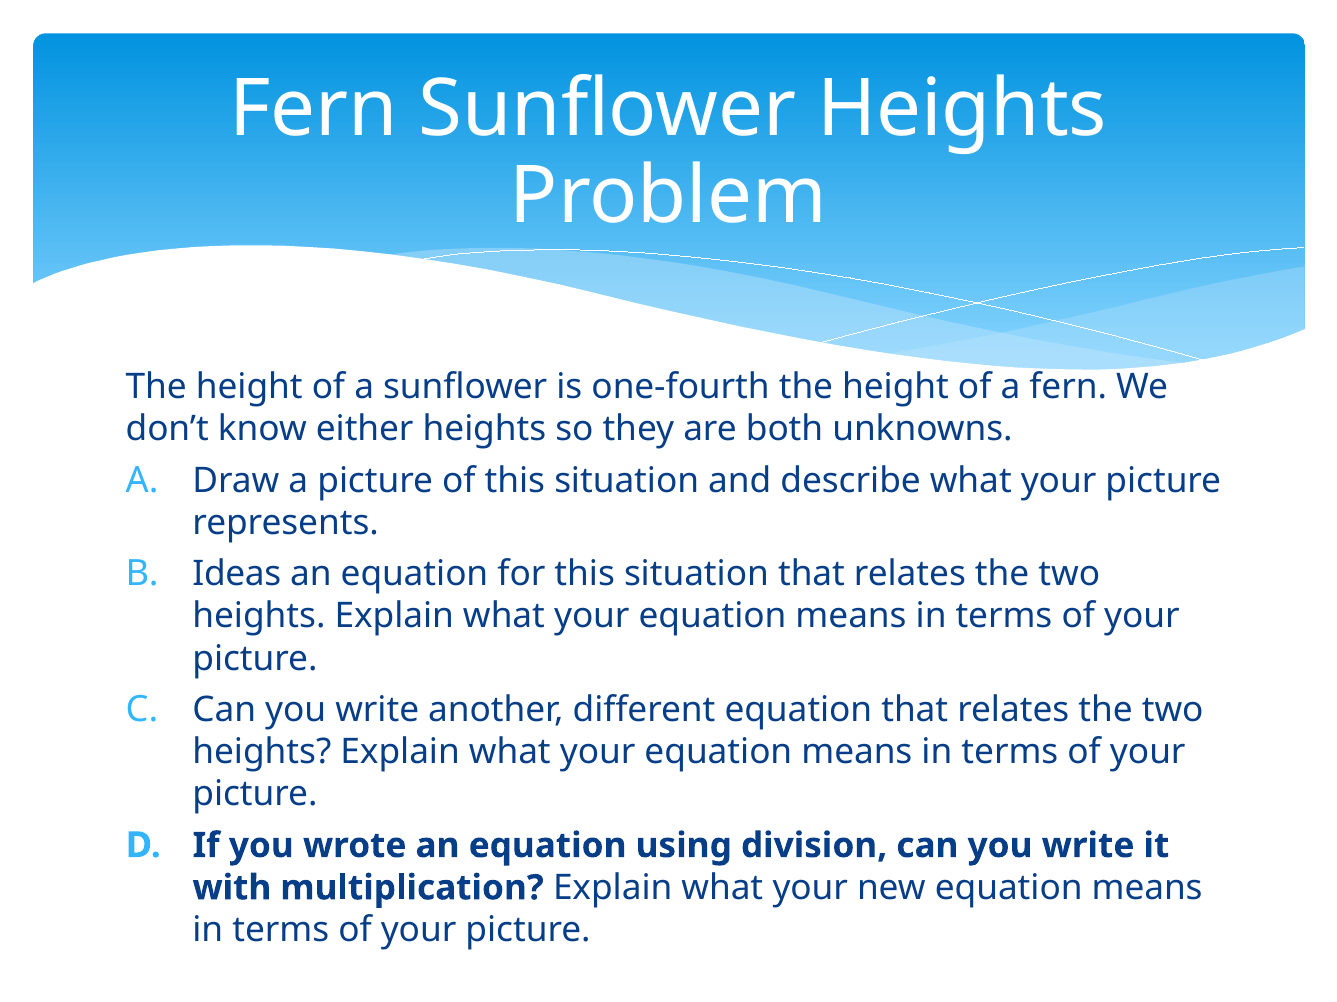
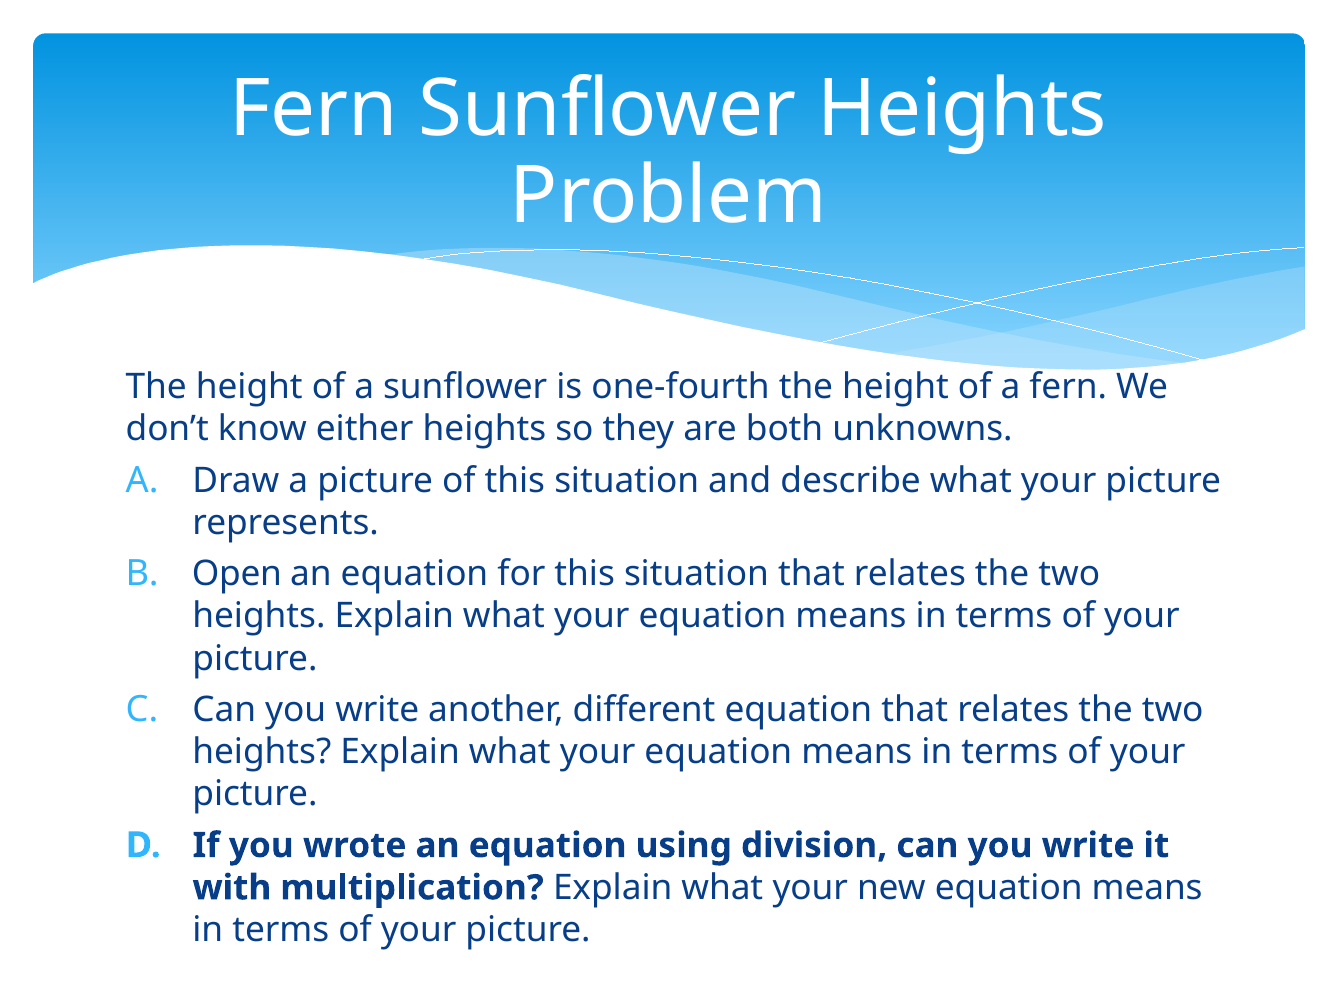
Ideas: Ideas -> Open (237, 574)
